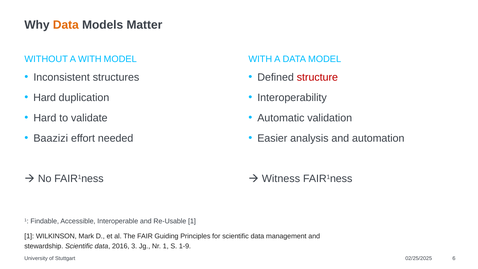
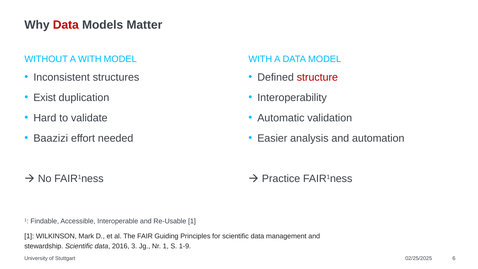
Data colour: orange -> red (66, 25)
Hard: Hard -> Exist (45, 98)
Witness: Witness -> Practice (281, 179)
